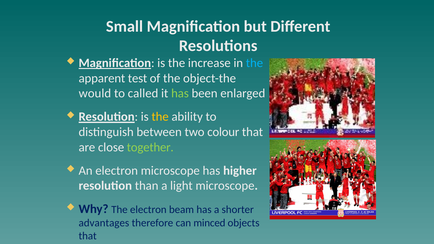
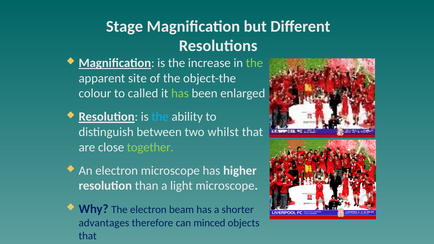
Small: Small -> Stage (125, 26)
the colour: light blue -> light green (254, 63)
test: test -> site (137, 78)
would: would -> colour (95, 94)
the colour: yellow -> light blue (160, 117)
colour: colour -> whilst (223, 132)
